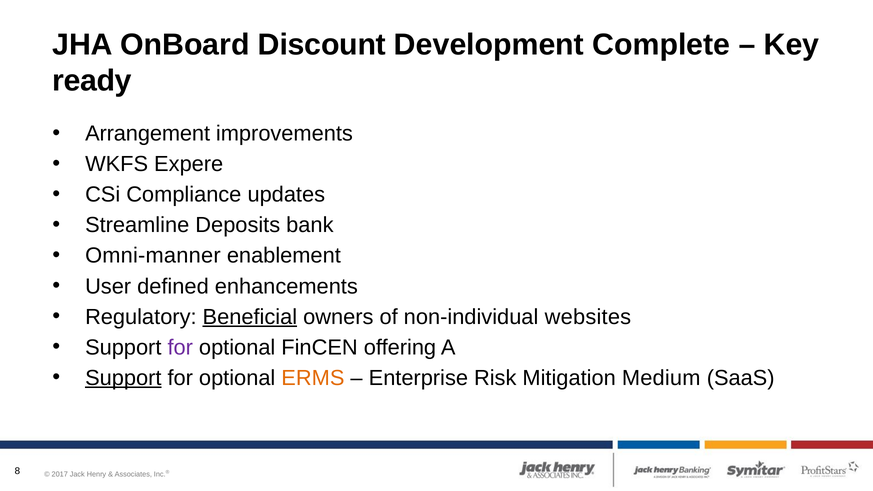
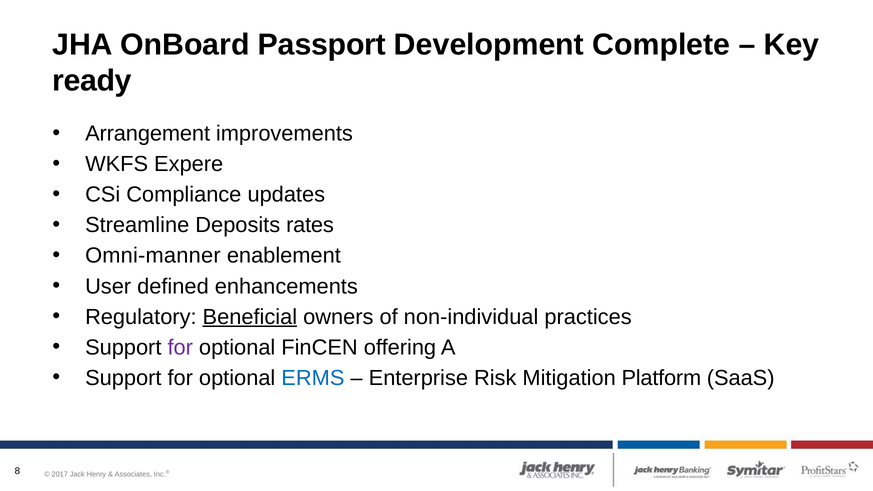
Discount: Discount -> Passport (322, 45)
bank: bank -> rates (310, 225)
websites: websites -> practices (588, 317)
Support underline: present -> none (123, 378)
ERMS colour: orange -> blue (313, 378)
Medium: Medium -> Platform (661, 378)
